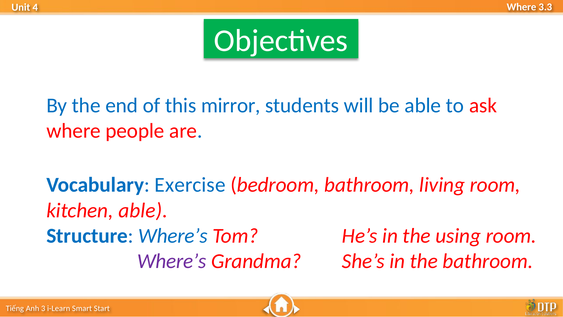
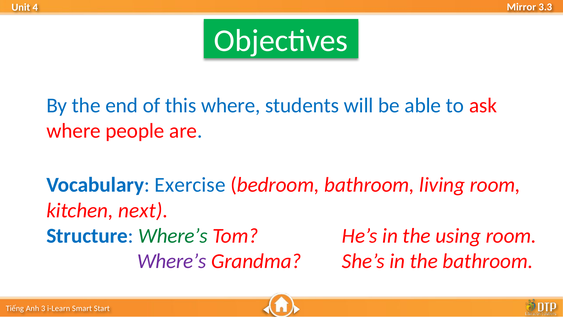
Where: Where -> Mirror (521, 7)
this mirror: mirror -> where (231, 105)
kitchen able: able -> next (143, 210)
Where’s colour: blue -> green (173, 235)
